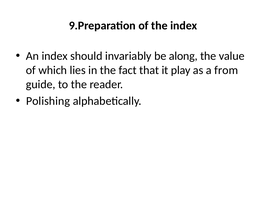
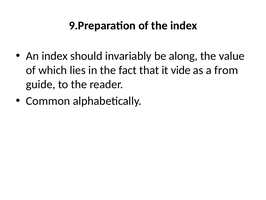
play: play -> vide (181, 70)
Polishing: Polishing -> Common (48, 101)
